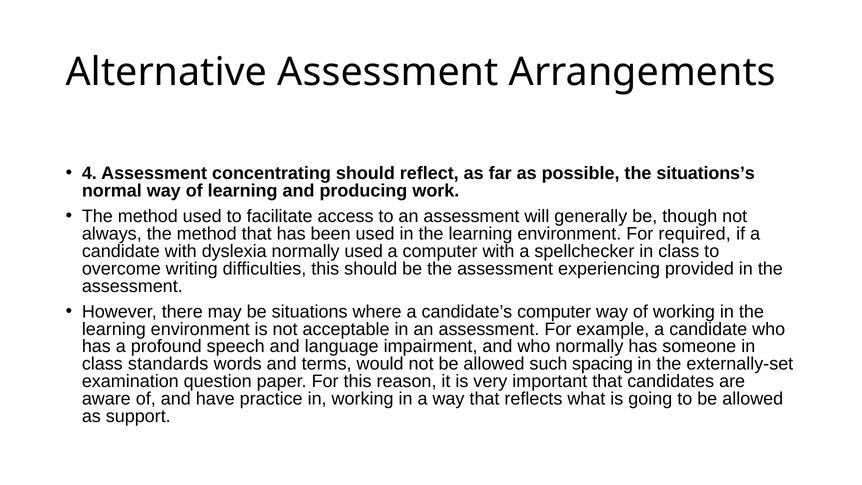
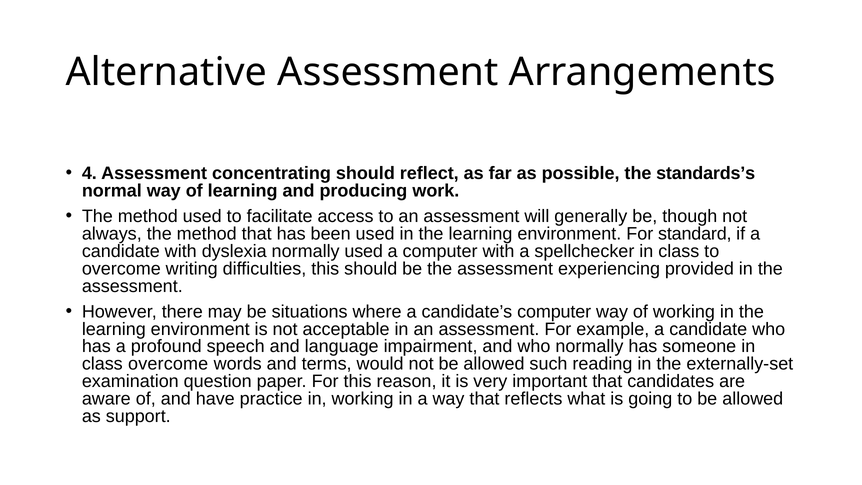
situations’s: situations’s -> standards’s (706, 173)
required: required -> standard (695, 234)
class standards: standards -> overcome (168, 364)
spacing: spacing -> reading (602, 364)
